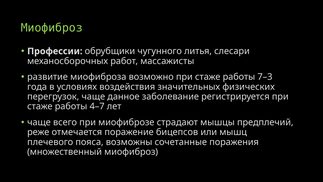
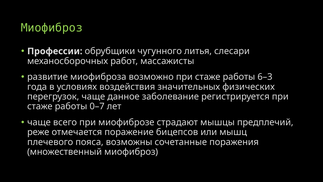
7–3: 7–3 -> 6–3 (265, 77)
4–7: 4–7 -> 0–7 (97, 106)
